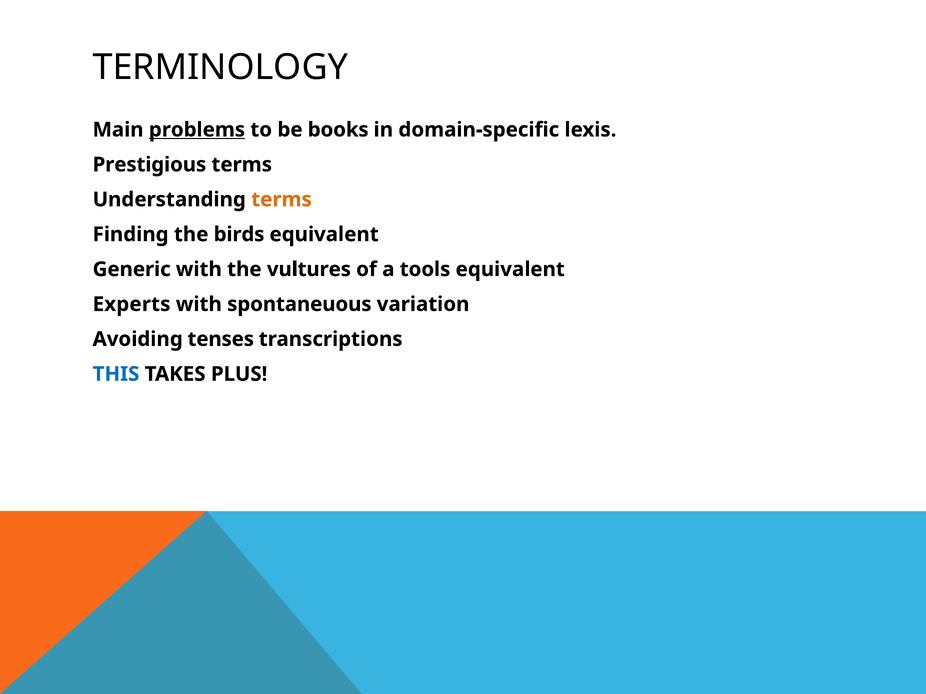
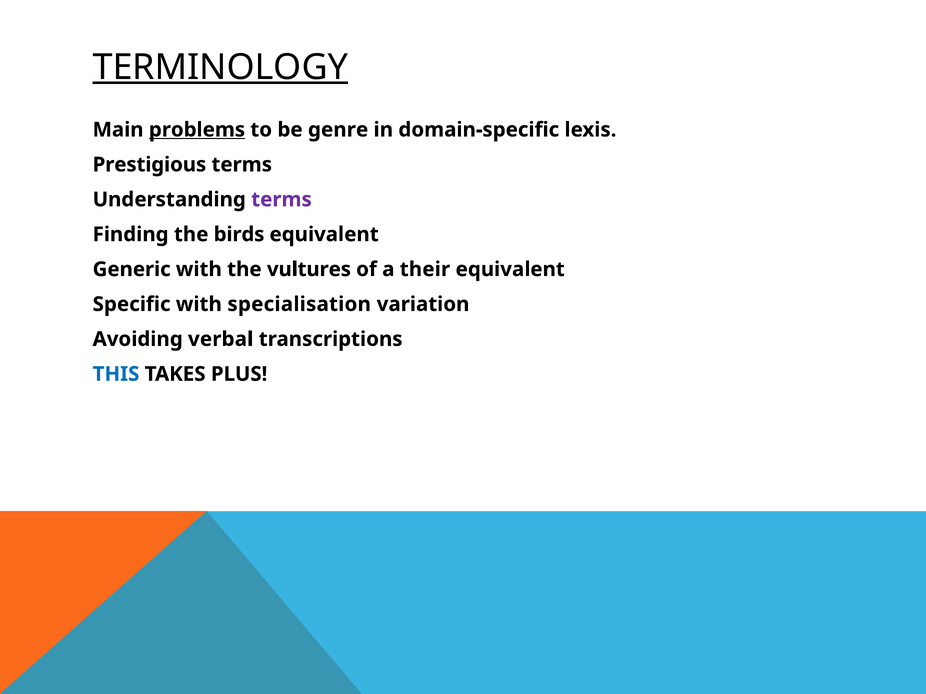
TERMINOLOGY underline: none -> present (220, 67)
books: books -> genre (338, 130)
terms colour: orange -> purple (282, 200)
tools: tools -> their (425, 270)
Experts: Experts -> Specific (132, 304)
spontaneuous: spontaneuous -> specialisation (299, 304)
tenses: tenses -> verbal (221, 339)
